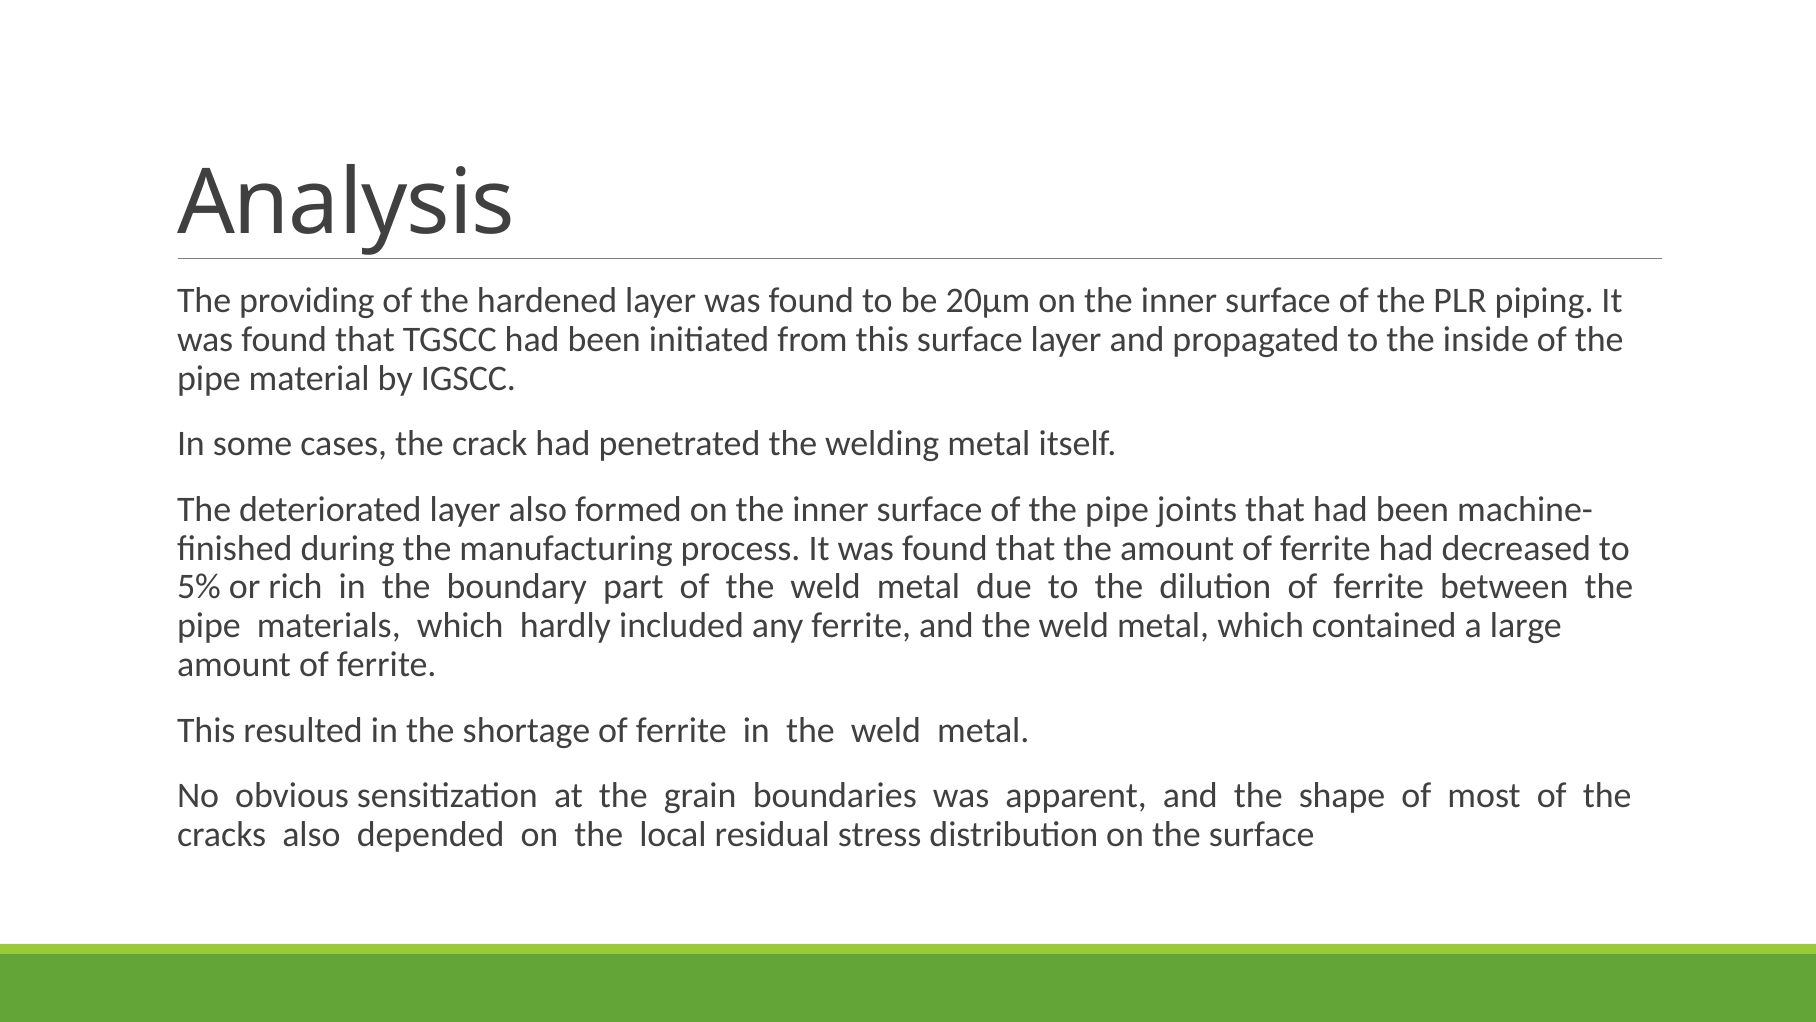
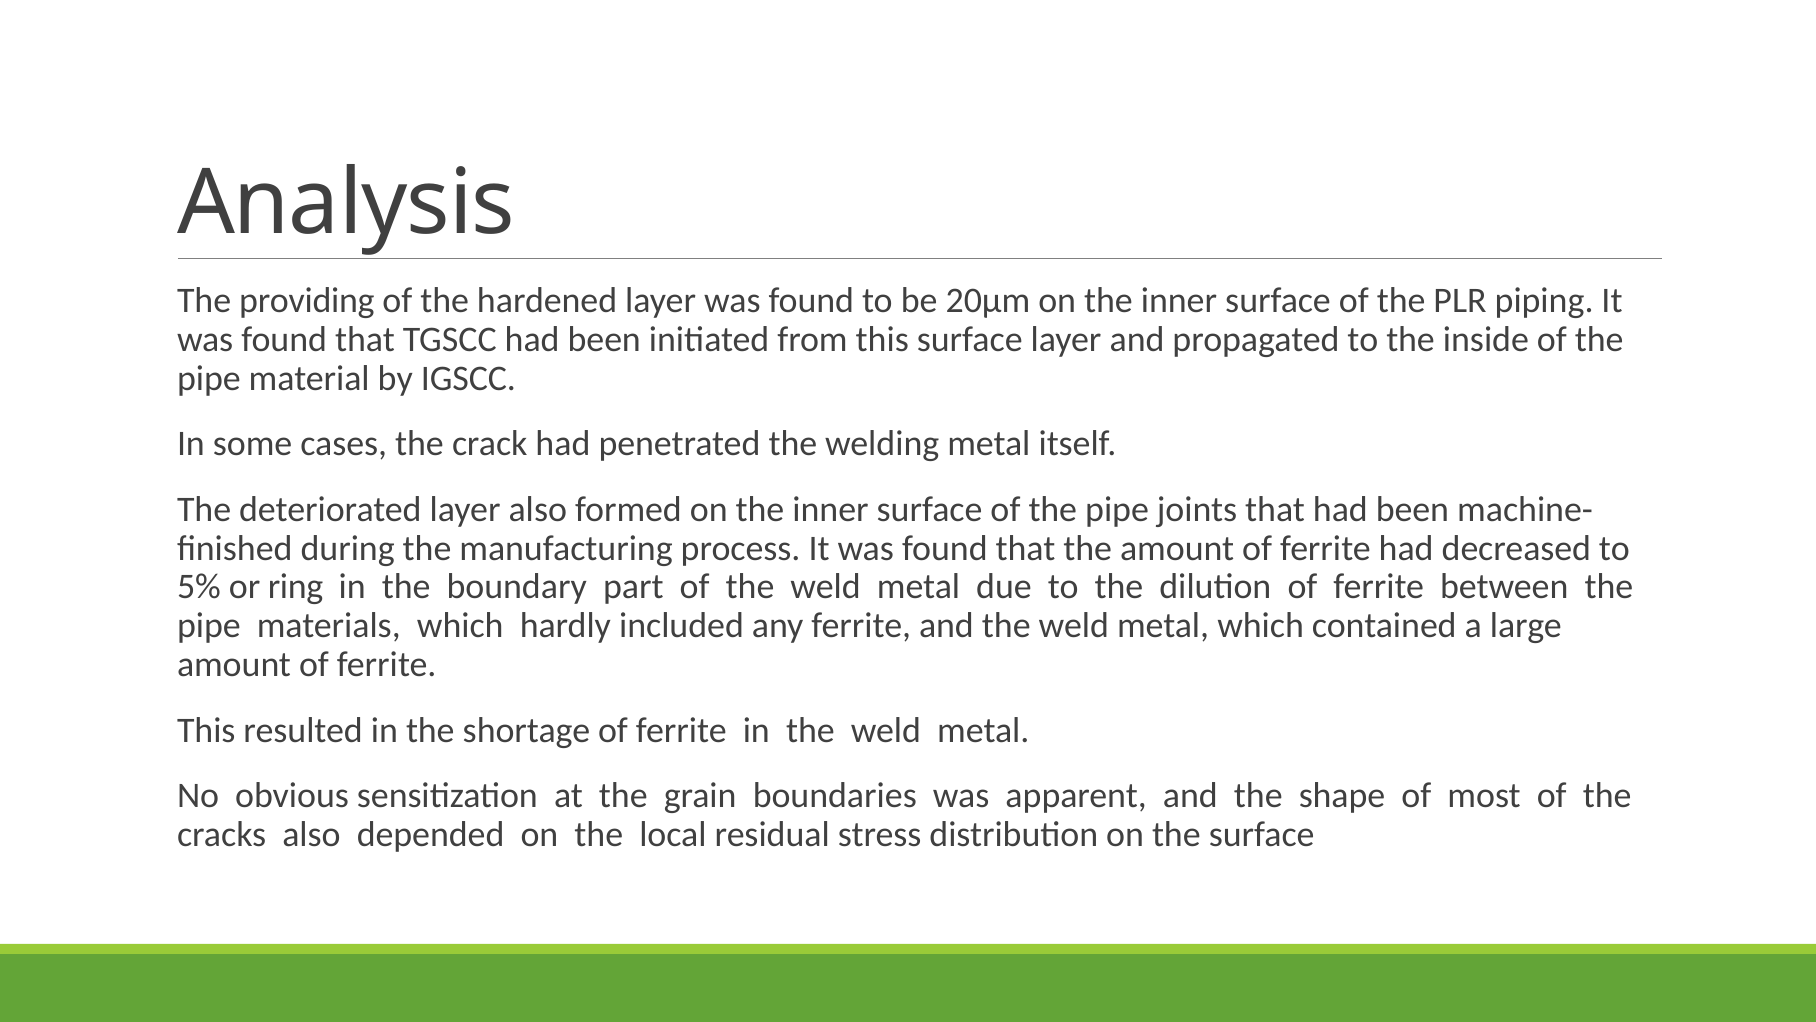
rich: rich -> ring (296, 587)
